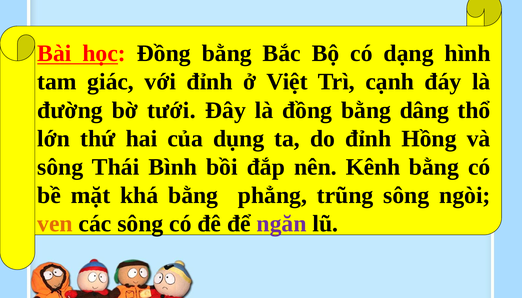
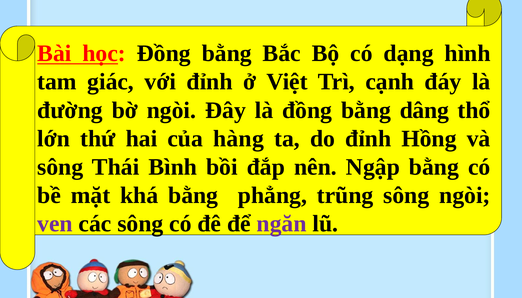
bờ tưới: tưới -> ngòi (171, 110)
dụng: dụng -> hàng (238, 139)
Kênh: Kênh -> Ngập (373, 167)
ven colour: orange -> purple (55, 224)
